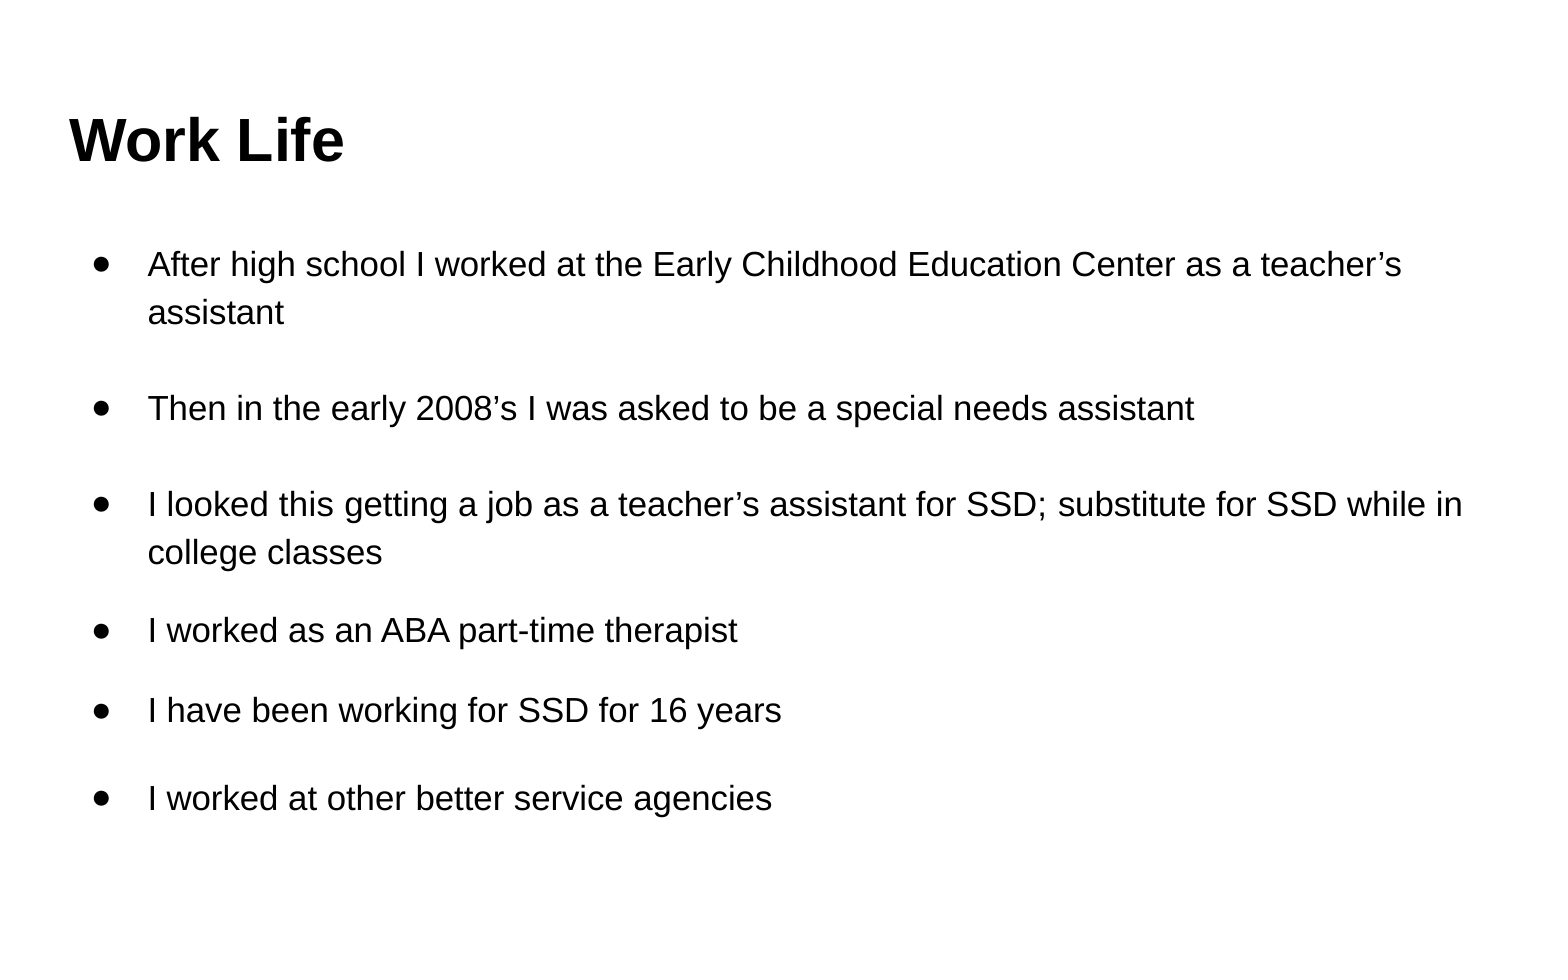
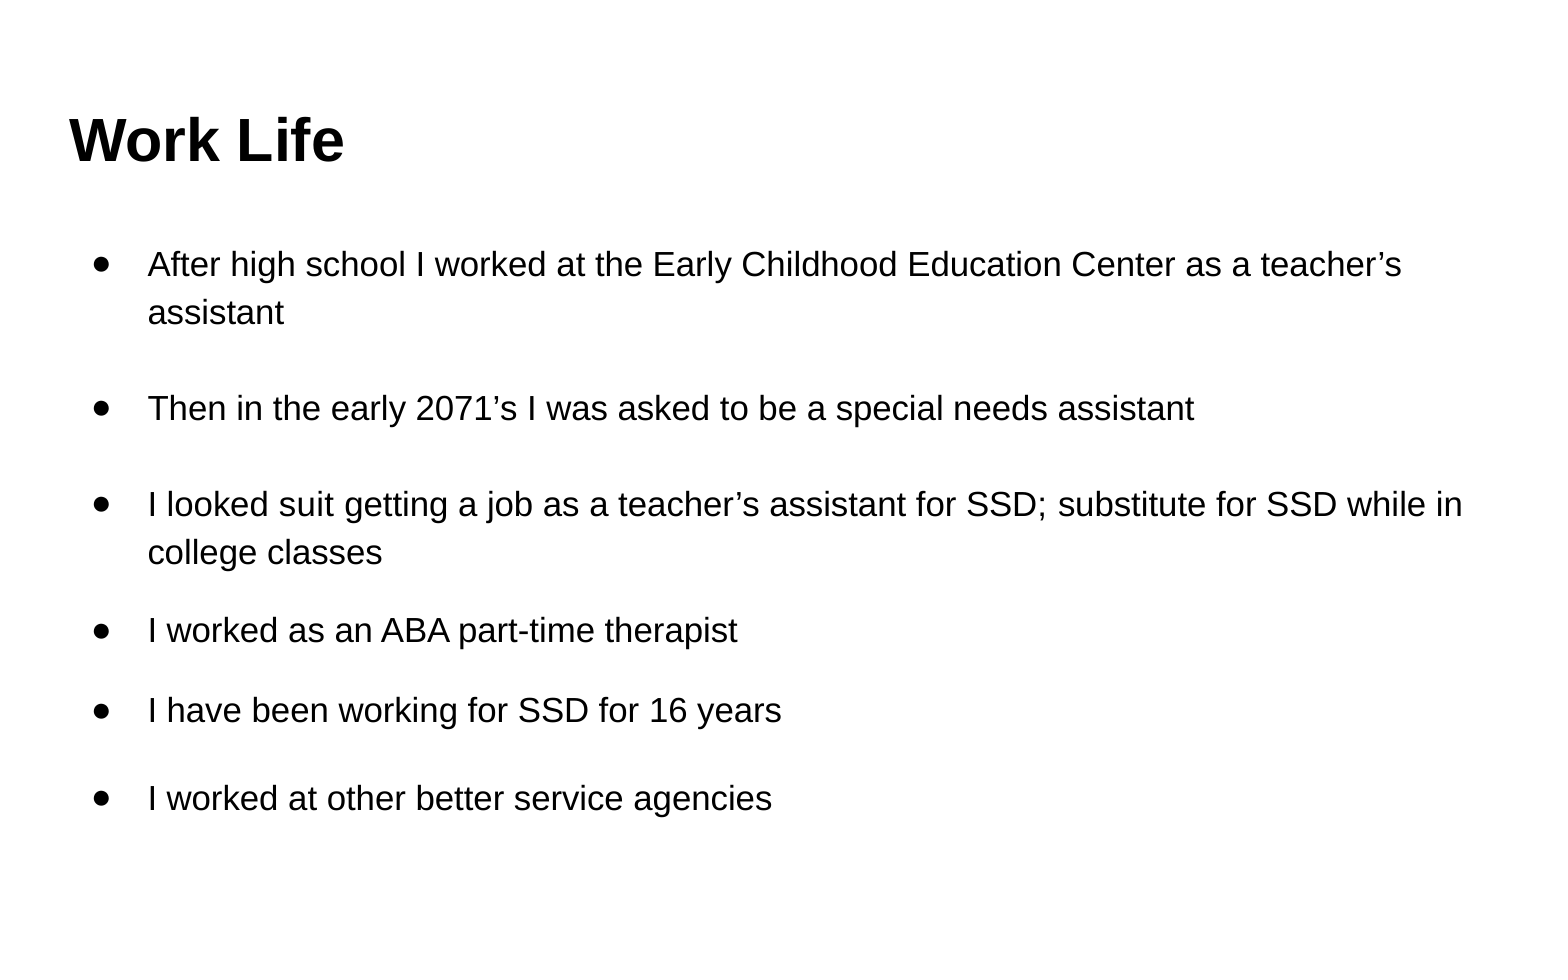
2008’s: 2008’s -> 2071’s (467, 409)
this: this -> suit (306, 505)
